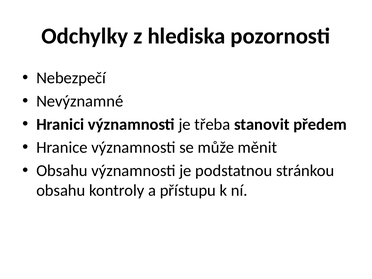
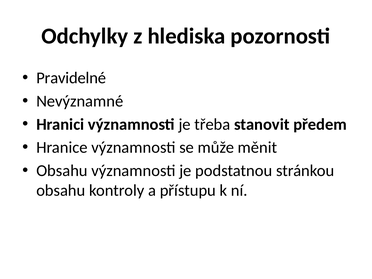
Nebezpečí: Nebezpečí -> Pravidelné (71, 78)
